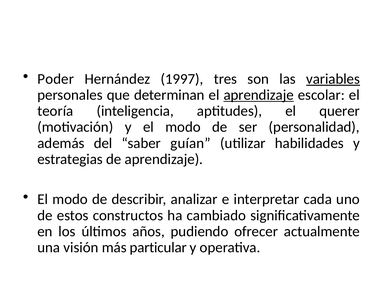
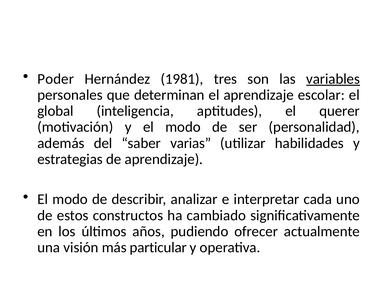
1997: 1997 -> 1981 (182, 79)
aprendizaje underline: present -> none (259, 95)
teoría: teoría -> global (55, 111)
guían: guían -> varias (191, 143)
